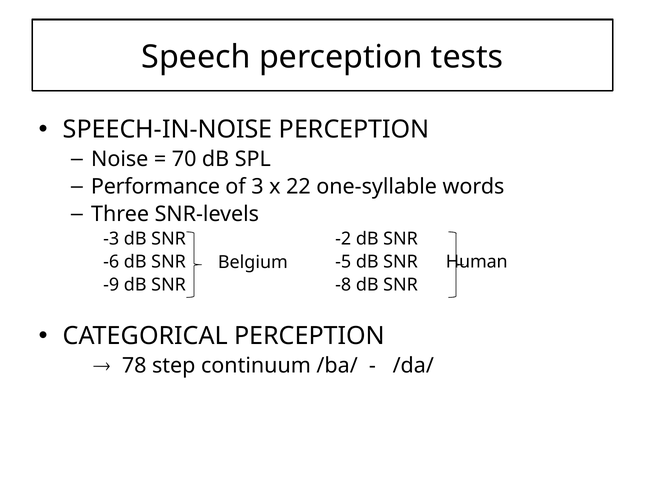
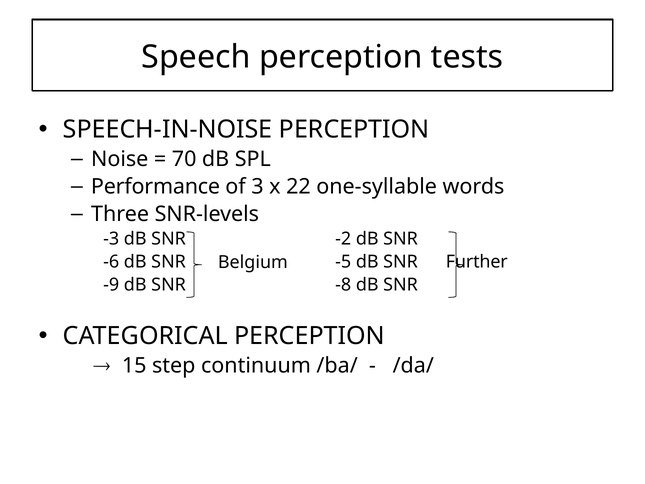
Human: Human -> Further (477, 262)
78: 78 -> 15 (134, 365)
